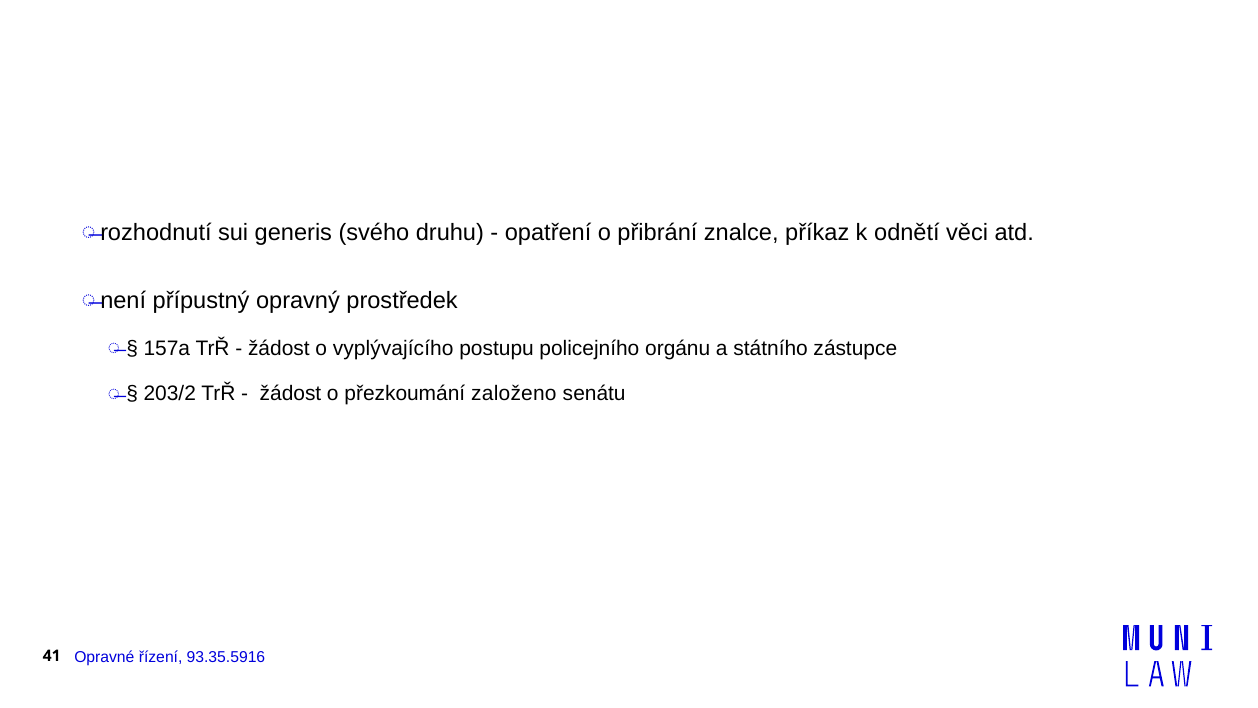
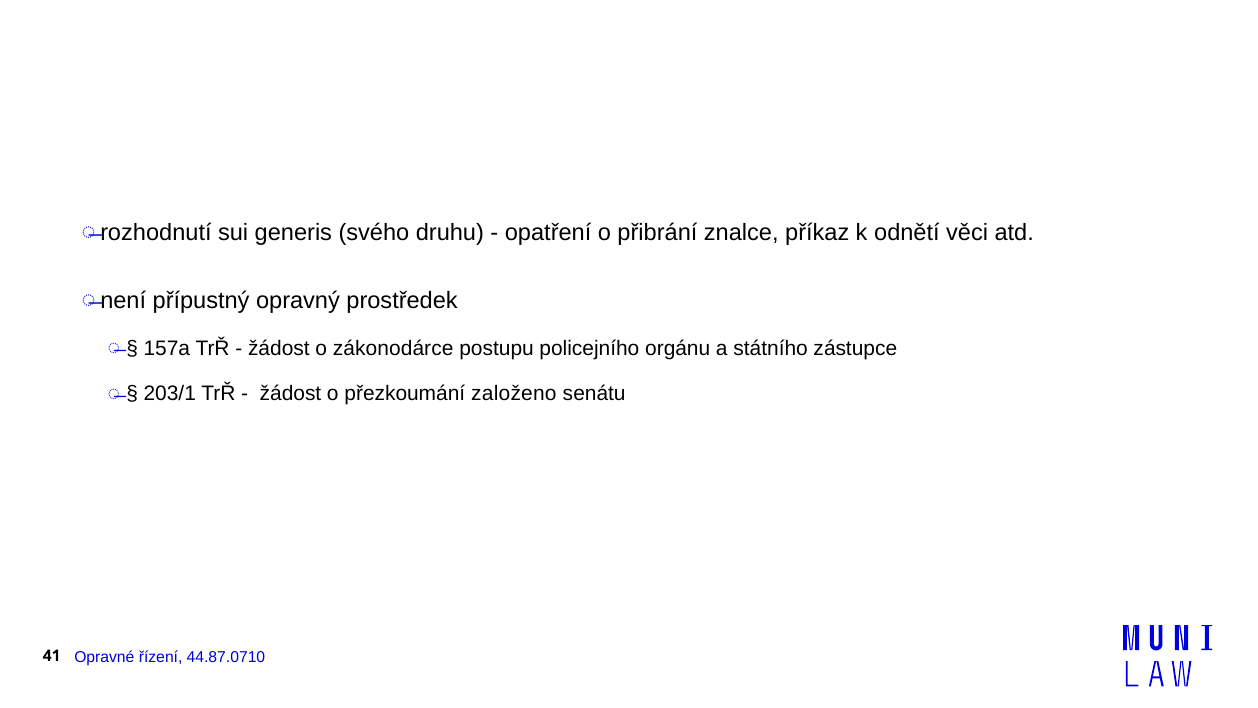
vyplývajícího: vyplývajícího -> zákonodárce (393, 349)
203/2: 203/2 -> 203/1 (170, 394)
93.35.5916: 93.35.5916 -> 44.87.0710 (226, 657)
